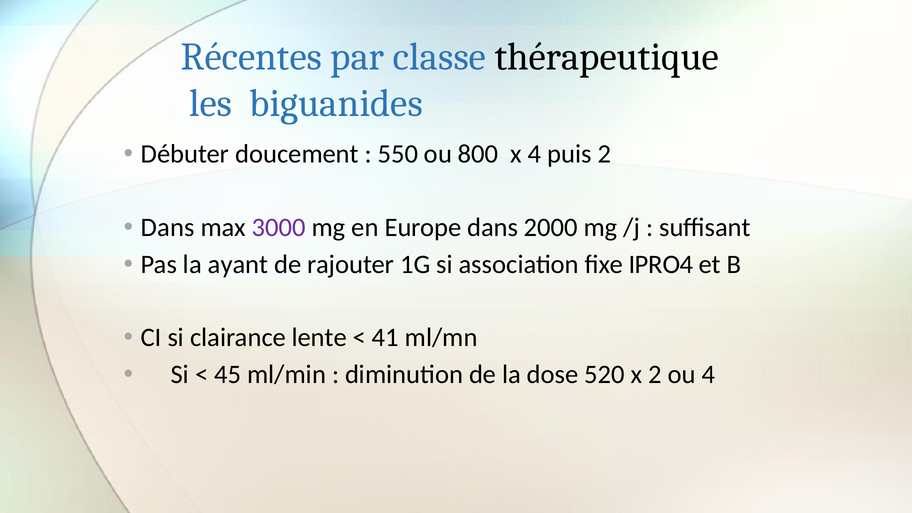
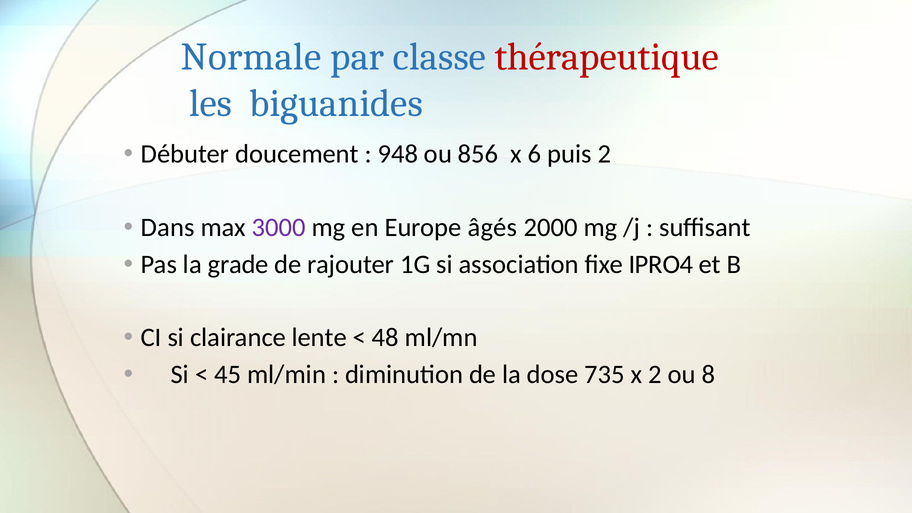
Récentes: Récentes -> Normale (251, 57)
thérapeutique colour: black -> red (607, 57)
550: 550 -> 948 (398, 154)
800: 800 -> 856 (478, 154)
x 4: 4 -> 6 (535, 154)
Europe dans: dans -> âgés (493, 228)
ayant: ayant -> grade (238, 264)
41: 41 -> 48 (385, 338)
520: 520 -> 735 (605, 374)
ou 4: 4 -> 8 (709, 374)
